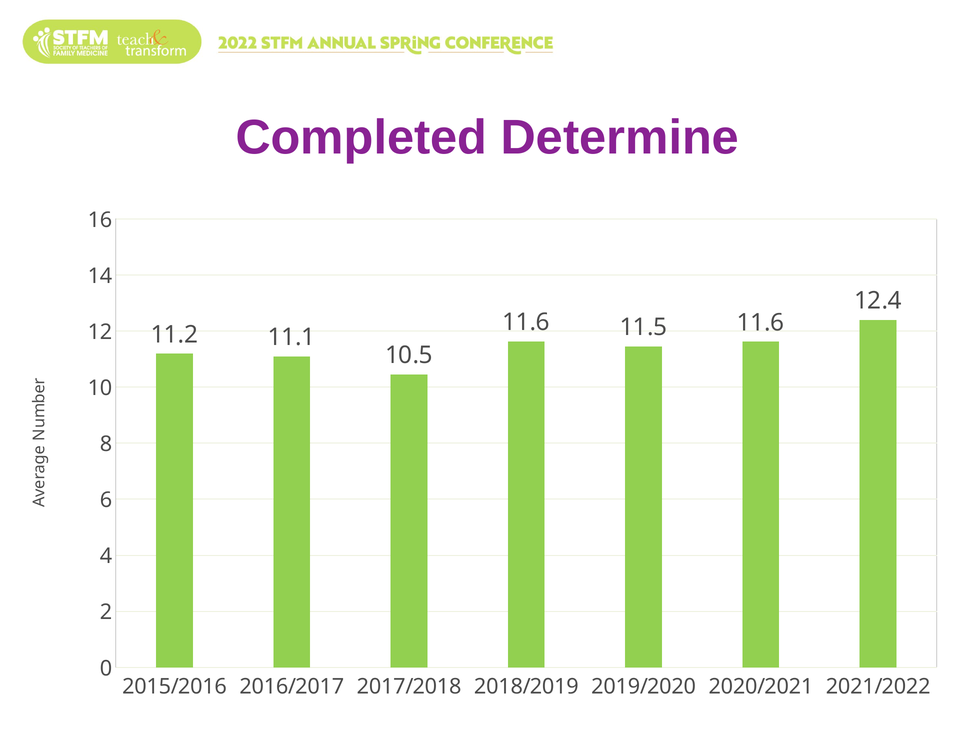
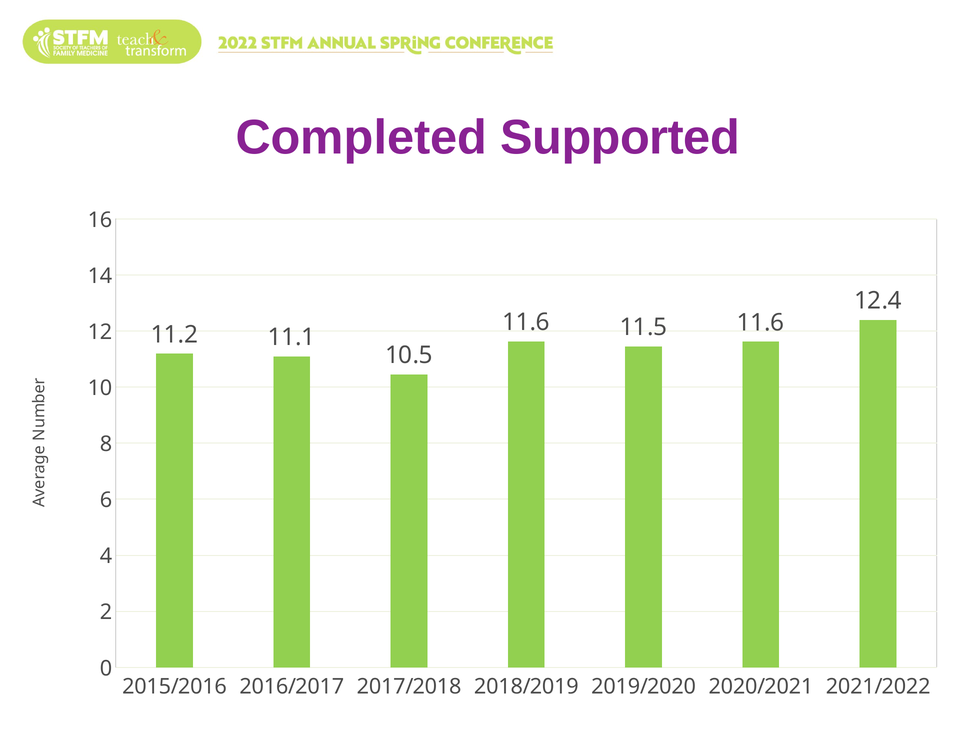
Determine: Determine -> Supported (620, 138)
